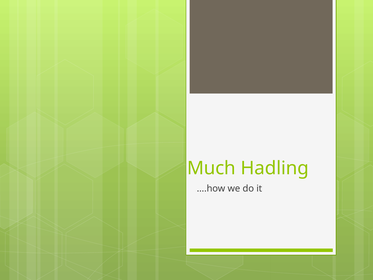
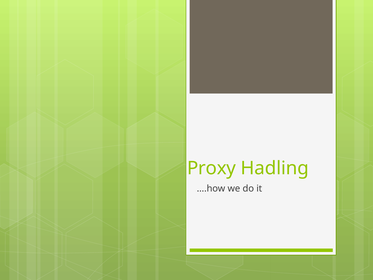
Much: Much -> Proxy (211, 168)
